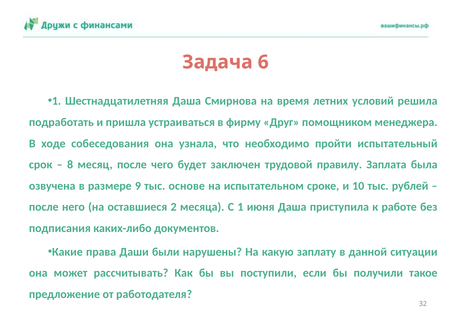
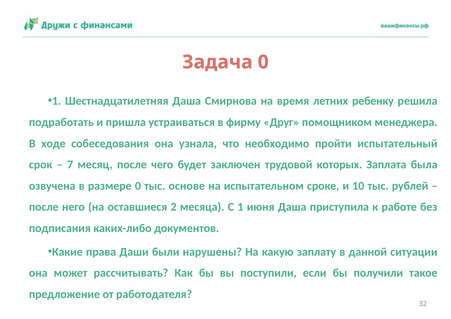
Задача 6: 6 -> 0 (263, 62)
условий: условий -> ребенку (373, 101)
8: 8 -> 7 (70, 165)
правилу: правилу -> которых (339, 165)
размере 9: 9 -> 0 (138, 186)
